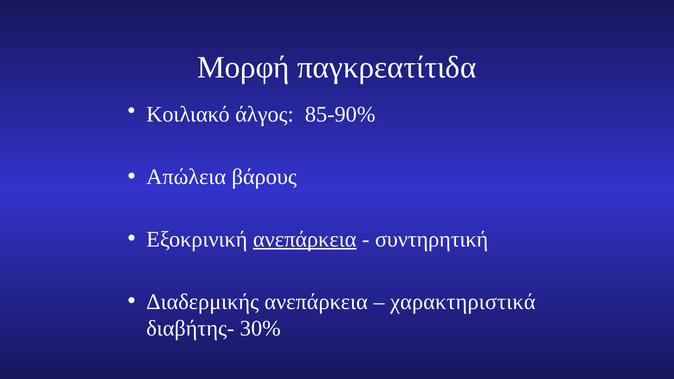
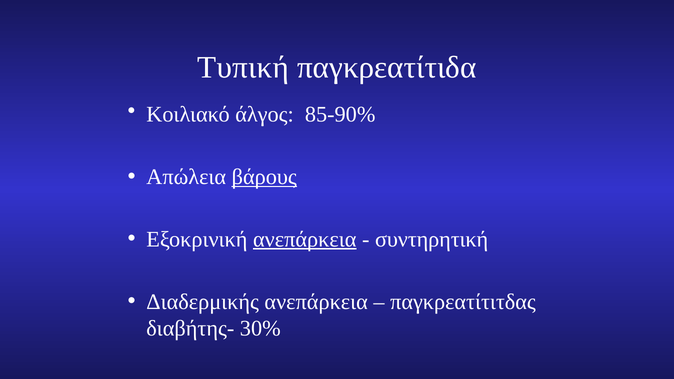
Μορφή: Μορφή -> Τυπική (243, 67)
βάρους underline: none -> present (264, 177)
χαρακτηριστικά: χαρακτηριστικά -> παγκρεατίτιτδας (463, 302)
